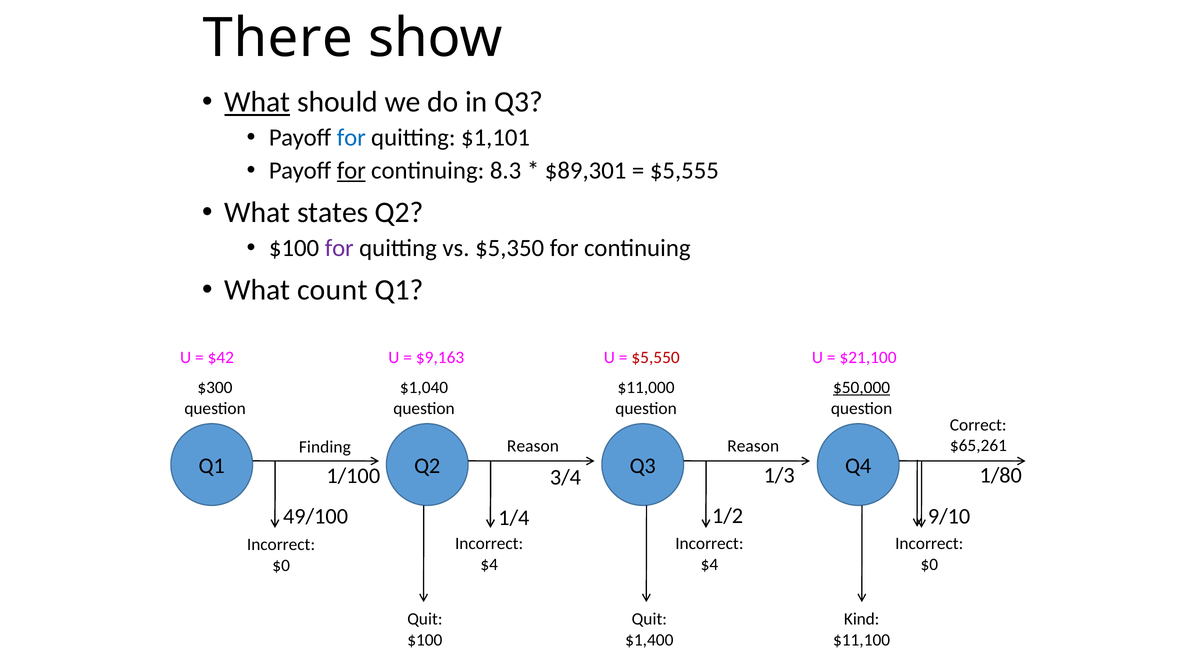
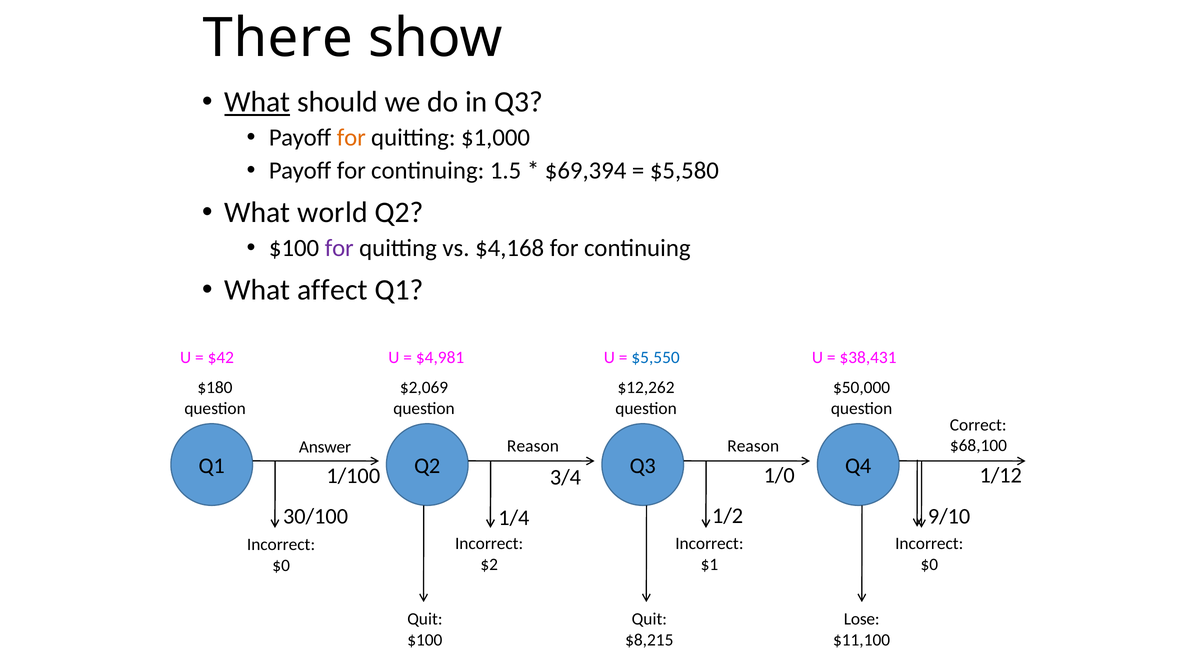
for colour: blue -> orange (351, 138)
$1,101: $1,101 -> $1,000 (496, 138)
for underline: present -> none (351, 171)
8.3: 8.3 -> 1.5 (506, 171)
$89,301: $89,301 -> $69,394 (586, 171)
$5,555: $5,555 -> $5,580 (684, 171)
states: states -> world (332, 212)
$5,350: $5,350 -> $4,168 (510, 248)
count: count -> affect (332, 290)
$9,163: $9,163 -> $4,981 (440, 358)
$5,550 colour: red -> blue (656, 358)
$21,100: $21,100 -> $38,431 (868, 358)
$300: $300 -> $180 (215, 388)
$1,040: $1,040 -> $2,069 (424, 388)
$11,000: $11,000 -> $12,262 (646, 388)
$50,000 underline: present -> none (862, 388)
$65,261: $65,261 -> $68,100 (978, 446)
Finding: Finding -> Answer (325, 447)
1/3: 1/3 -> 1/0 (779, 475)
1/80: 1/80 -> 1/12 (1001, 475)
49/100: 49/100 -> 30/100 (316, 516)
$4: $4 -> $2 (489, 564)
$4: $4 -> $1 (709, 564)
Kind: Kind -> Lose (862, 619)
$1,400: $1,400 -> $8,215 (649, 640)
